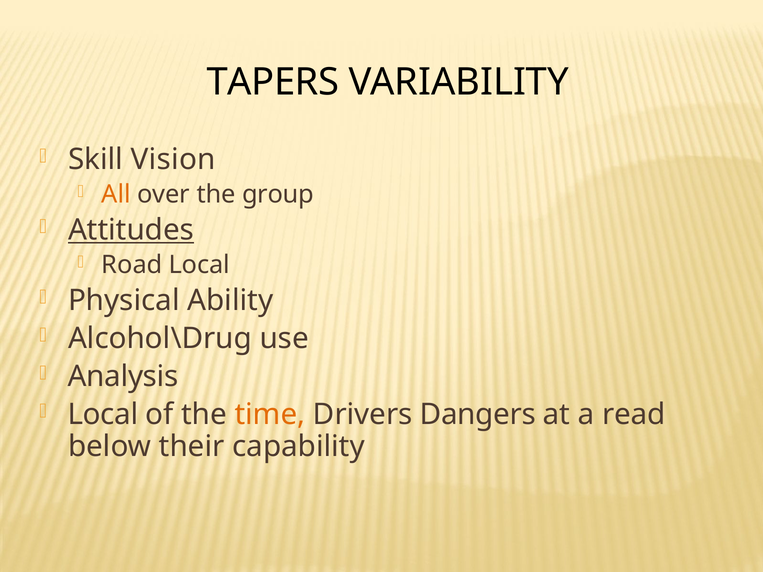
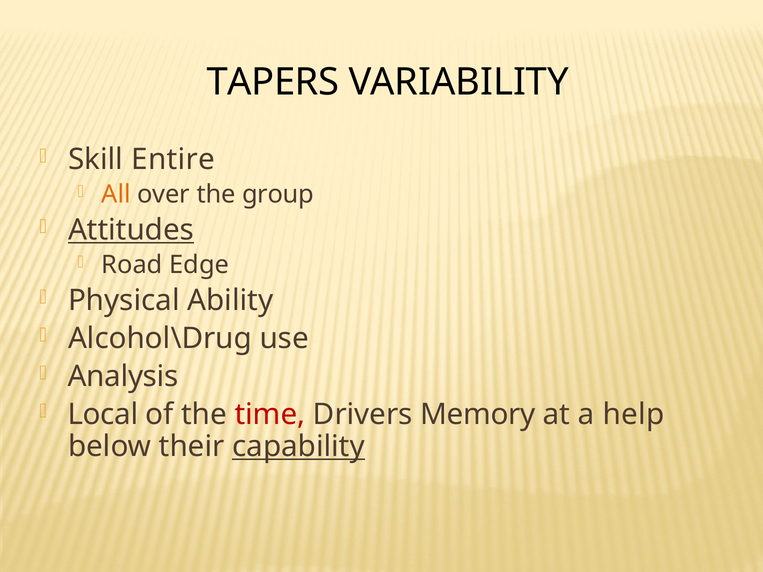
Vision: Vision -> Entire (173, 160)
Road Local: Local -> Edge (199, 265)
time colour: orange -> red (270, 415)
Dangers: Dangers -> Memory (478, 415)
read: read -> help (634, 415)
capability underline: none -> present (298, 447)
